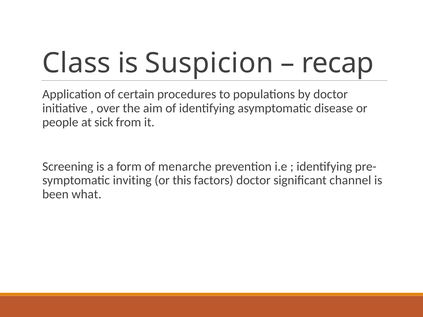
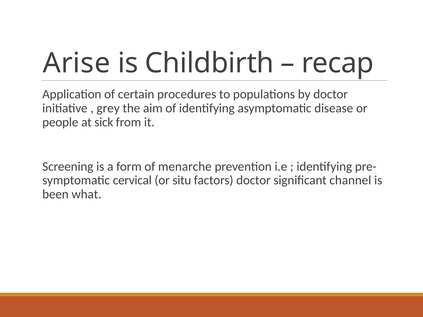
Class: Class -> Arise (77, 63)
Suspicion: Suspicion -> Childbirth (209, 63)
over: over -> grey (108, 108)
inviting: inviting -> cervical (132, 181)
this: this -> situ (182, 181)
